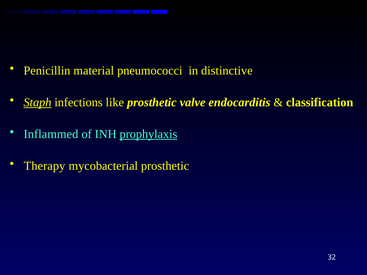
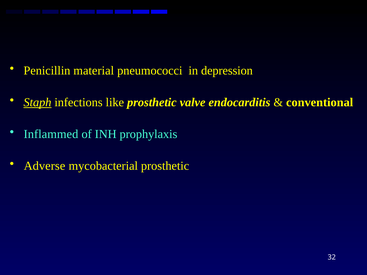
distinctive: distinctive -> depression (227, 71)
classification: classification -> conventional (320, 102)
prophylaxis underline: present -> none (148, 134)
Therapy: Therapy -> Adverse (45, 166)
